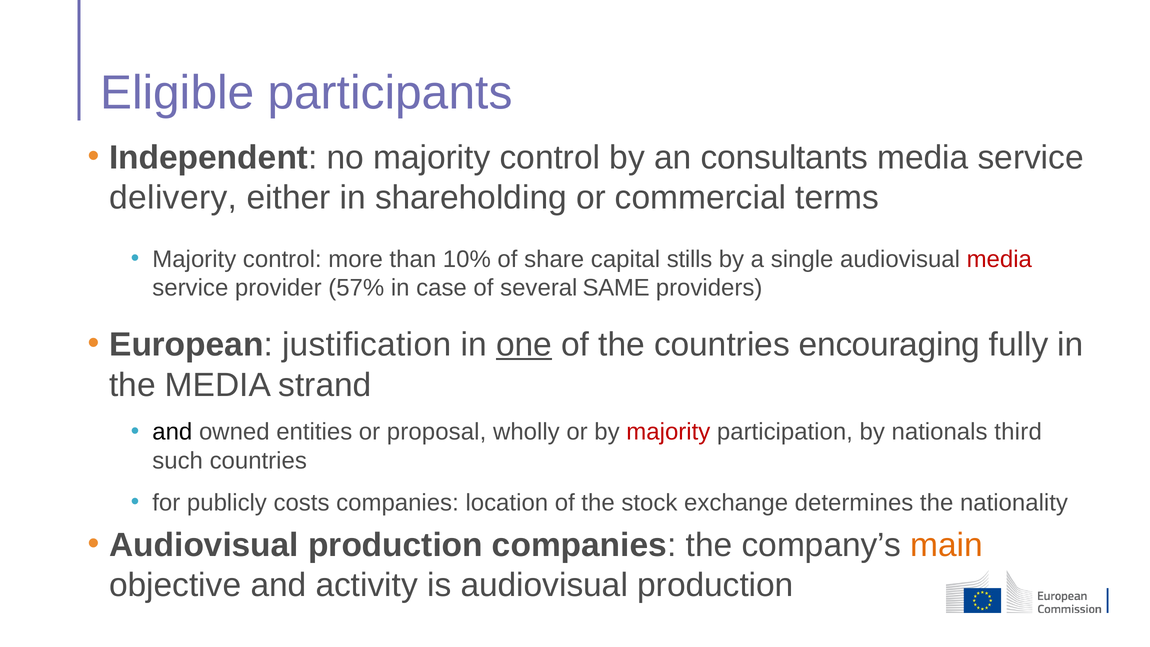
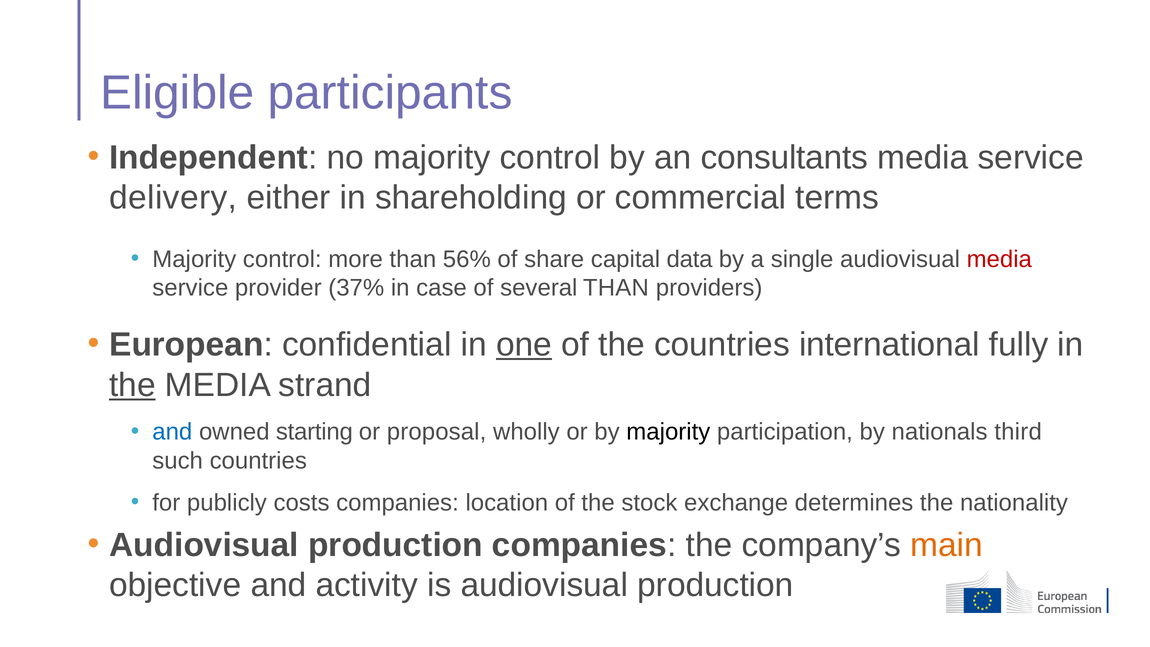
10%: 10% -> 56% (467, 259)
stills: stills -> data (690, 259)
57%: 57% -> 37% (356, 288)
several SAME: SAME -> THAN (616, 288)
justification: justification -> confidential (367, 345)
encouraging: encouraging -> international (889, 345)
the underline: none -> present (133, 385)
and colour: black -> blue (172, 432)
entities: entities -> starting (314, 432)
majority colour: red -> black (668, 432)
